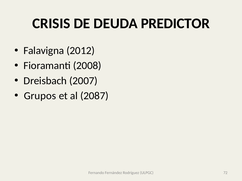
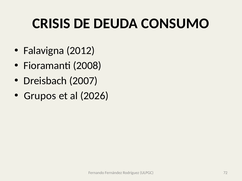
PREDICTOR: PREDICTOR -> CONSUMO (175, 23)
2087: 2087 -> 2026 (94, 96)
